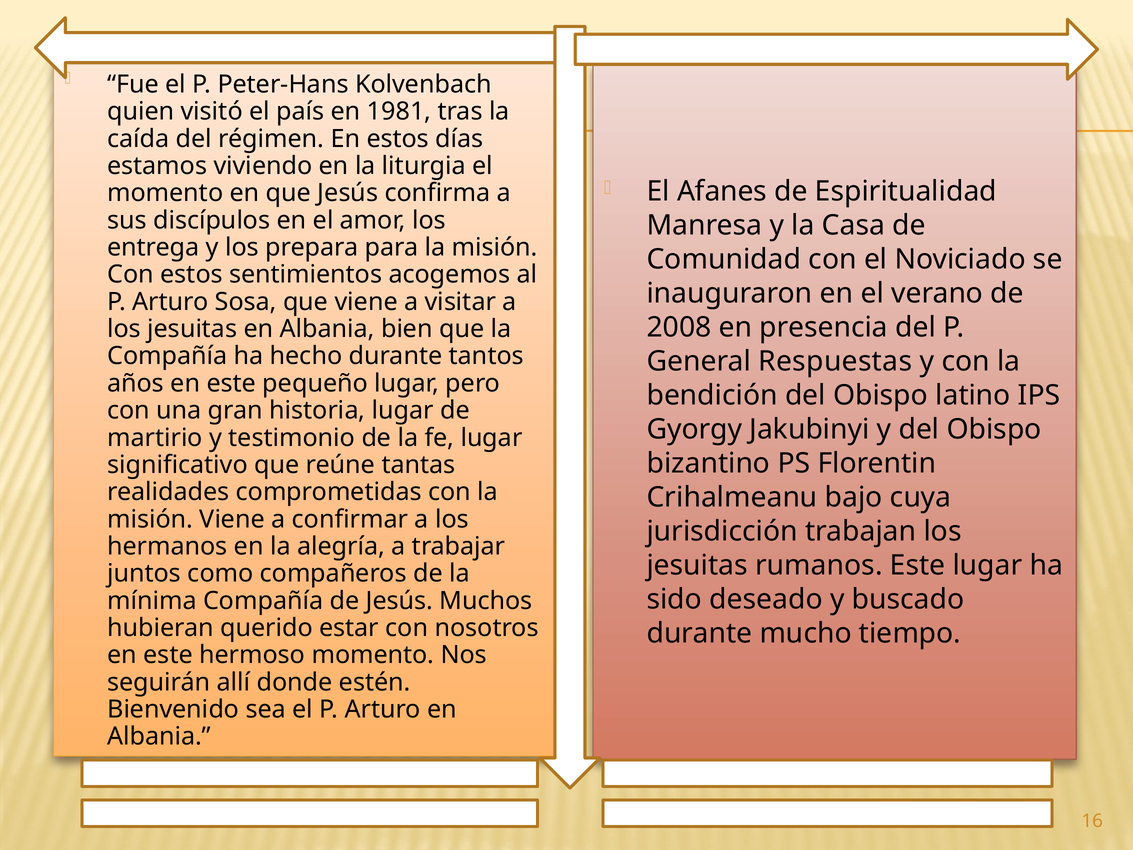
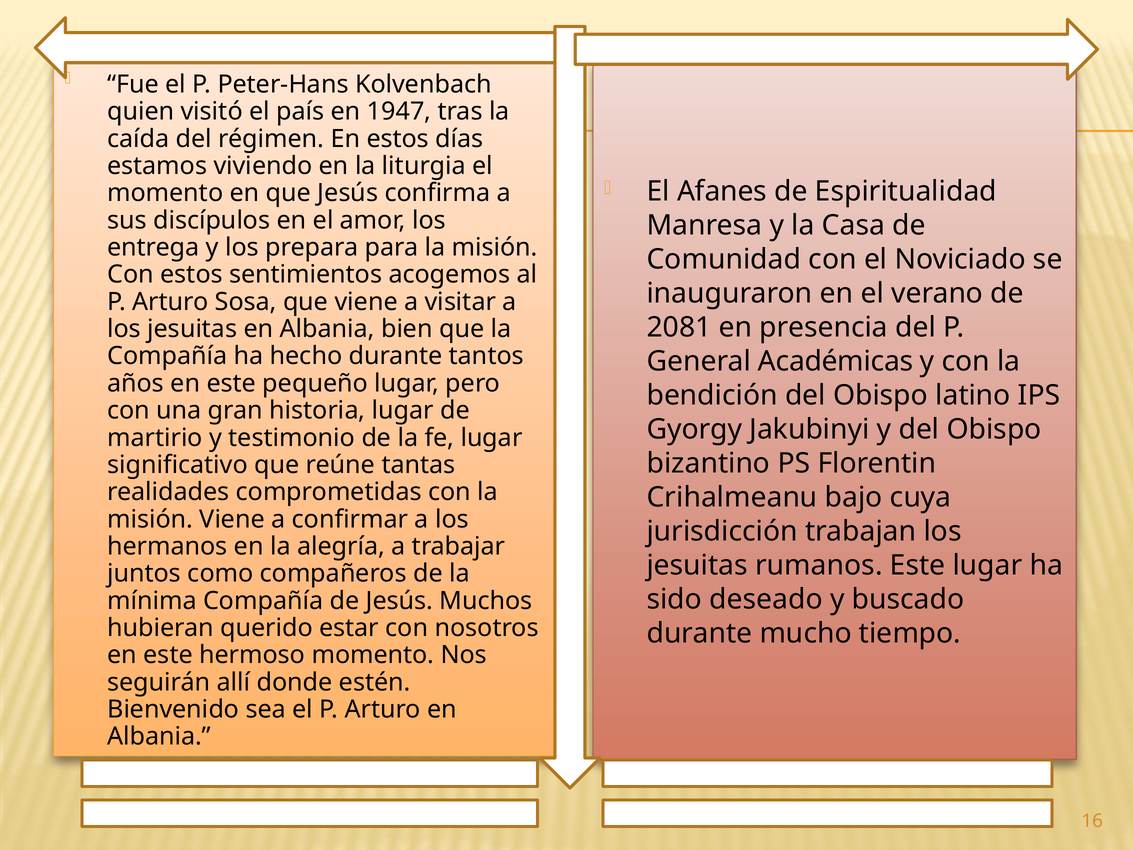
1981: 1981 -> 1947 (399, 112)
2008: 2008 -> 2081 (679, 327)
Respuestas: Respuestas -> Académicas (836, 361)
